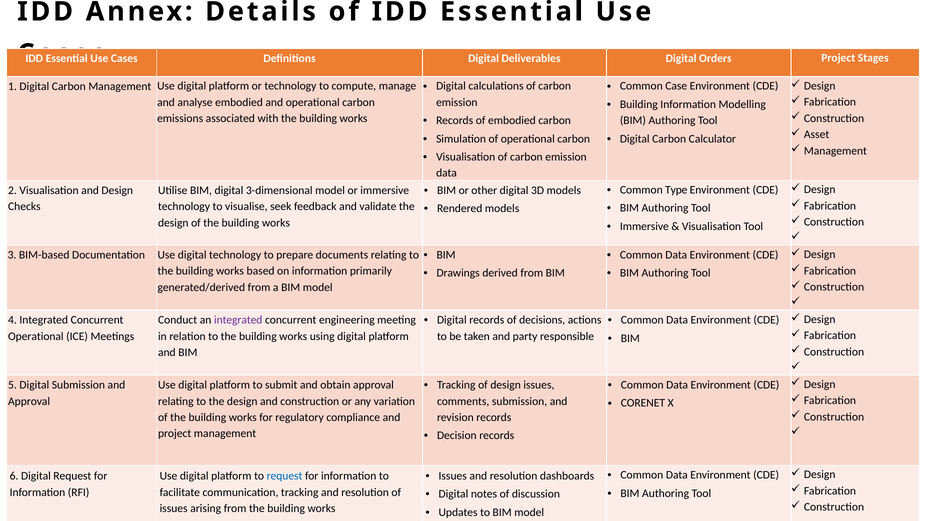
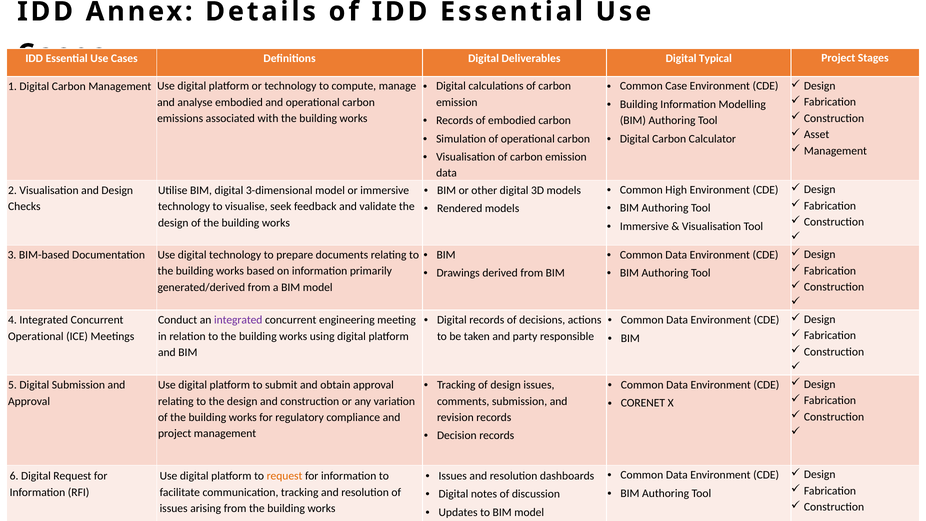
Orders: Orders -> Typical (715, 58)
Type: Type -> High (676, 190)
request colour: blue -> orange (285, 476)
